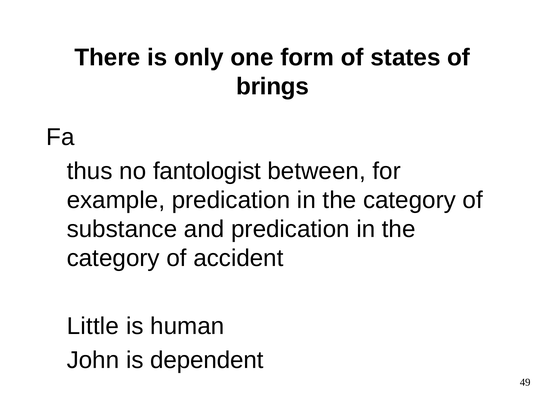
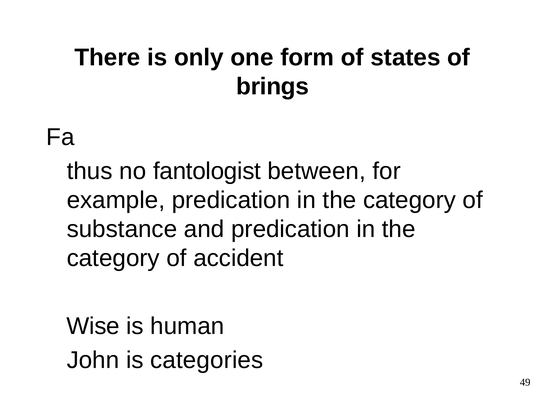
Little: Little -> Wise (93, 326)
dependent: dependent -> categories (207, 360)
